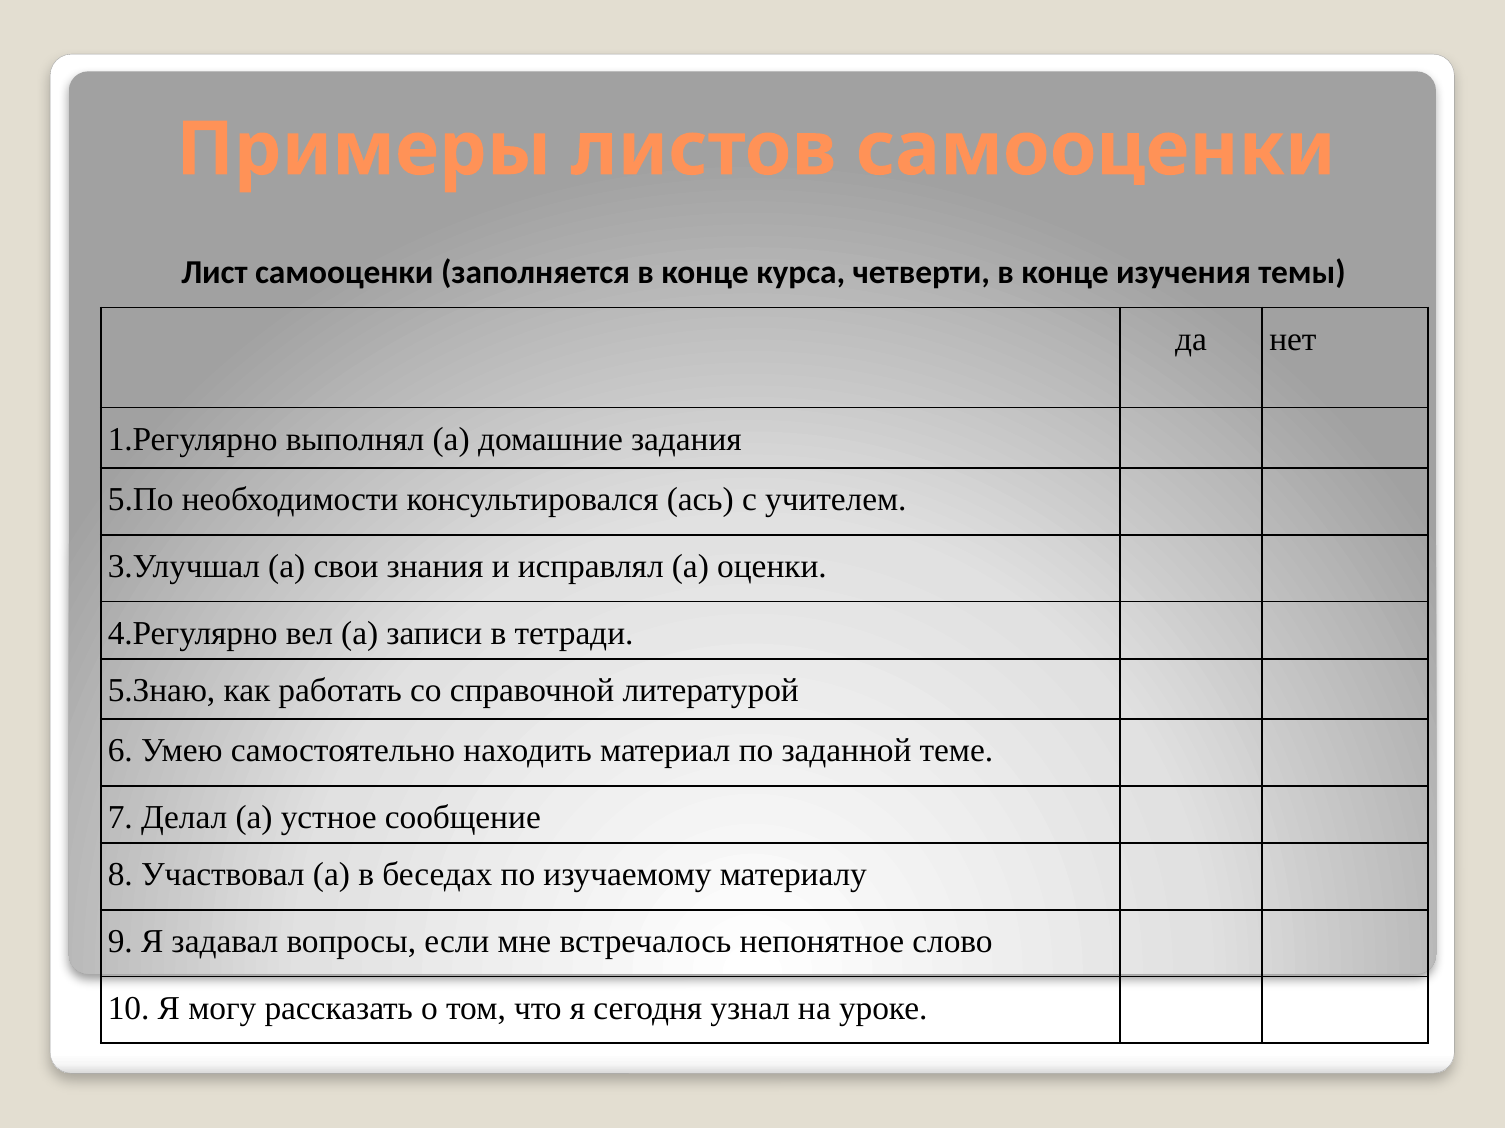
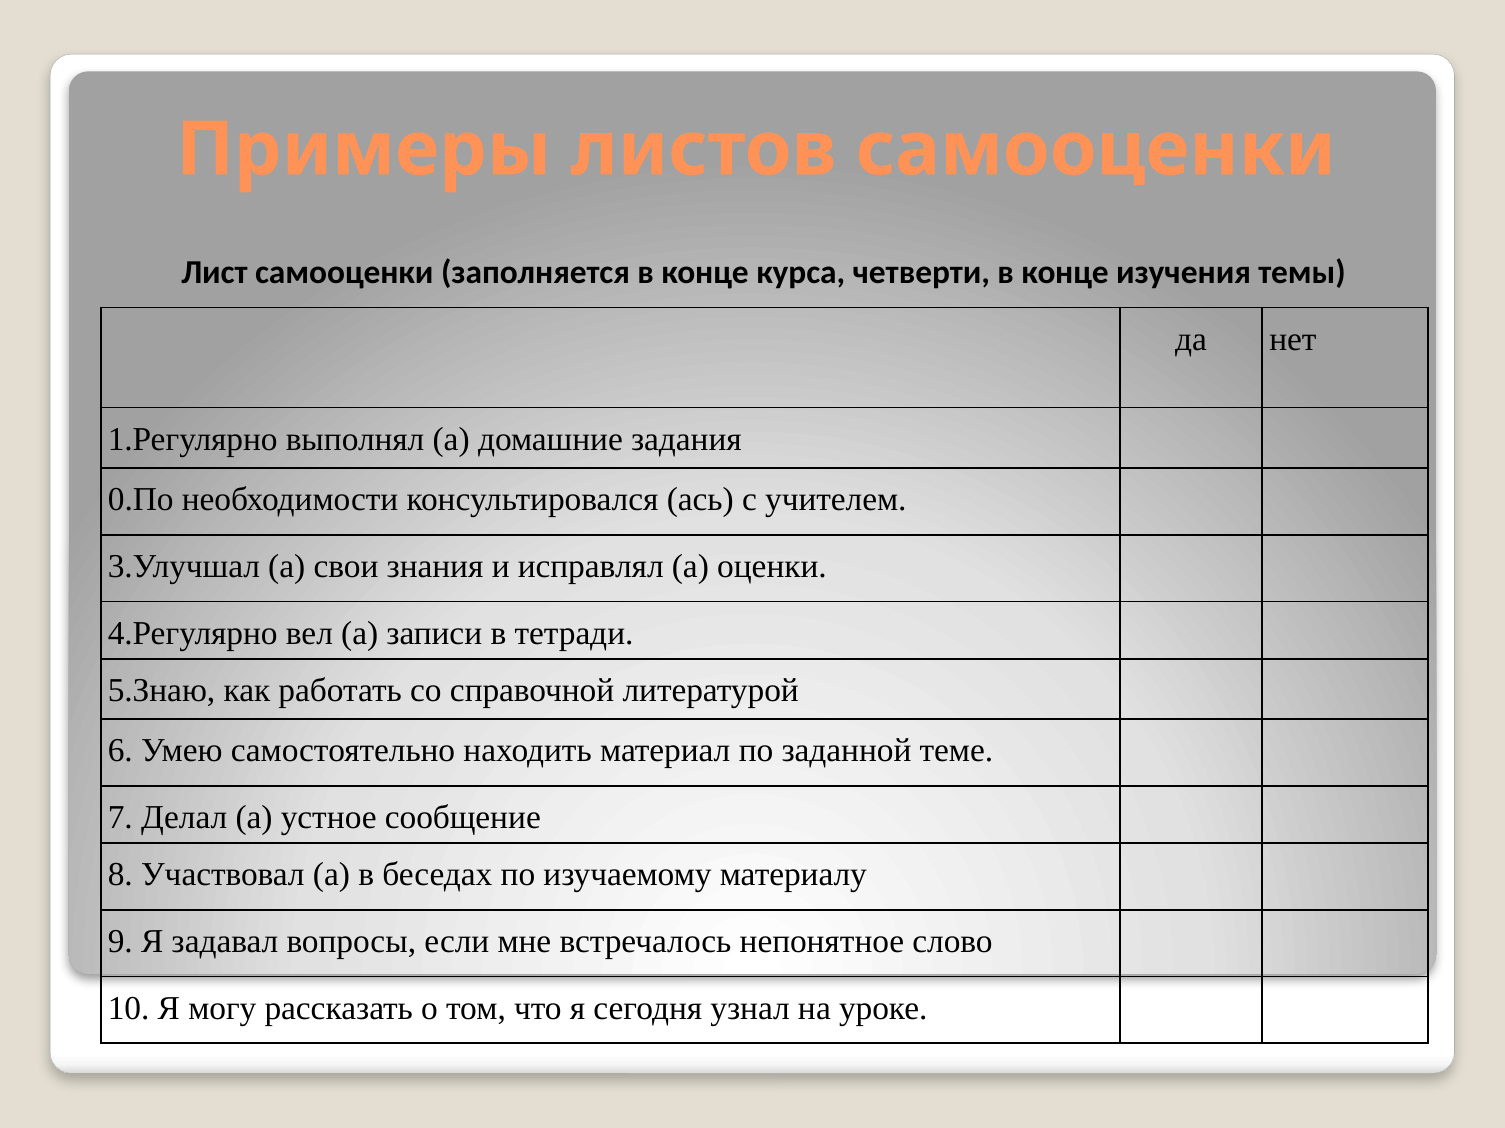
5.По: 5.По -> 0.По (141, 500)
